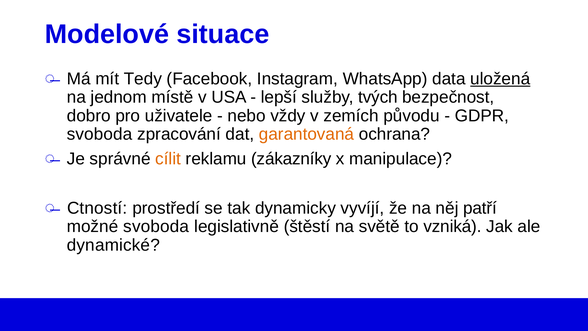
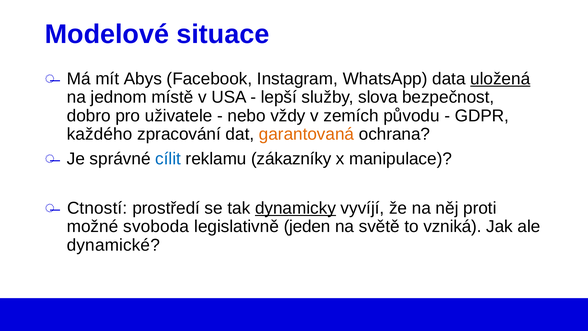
Tedy: Tedy -> Abys (143, 79)
tvých: tvých -> slova (378, 97)
svoboda: svoboda -> každého (100, 134)
cílit colour: orange -> blue (168, 159)
dynamicky underline: none -> present (295, 208)
patří: patří -> proti (480, 208)
štěstí: štěstí -> jeden (307, 226)
